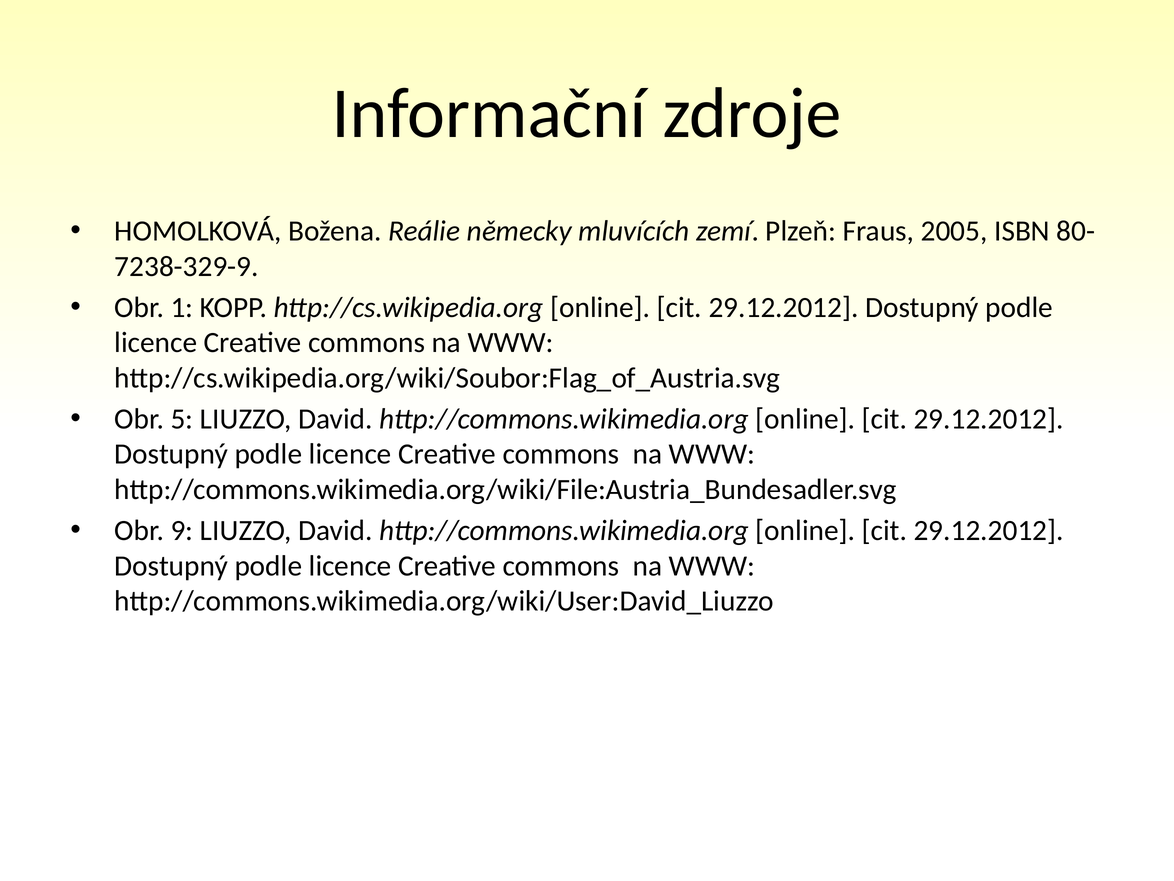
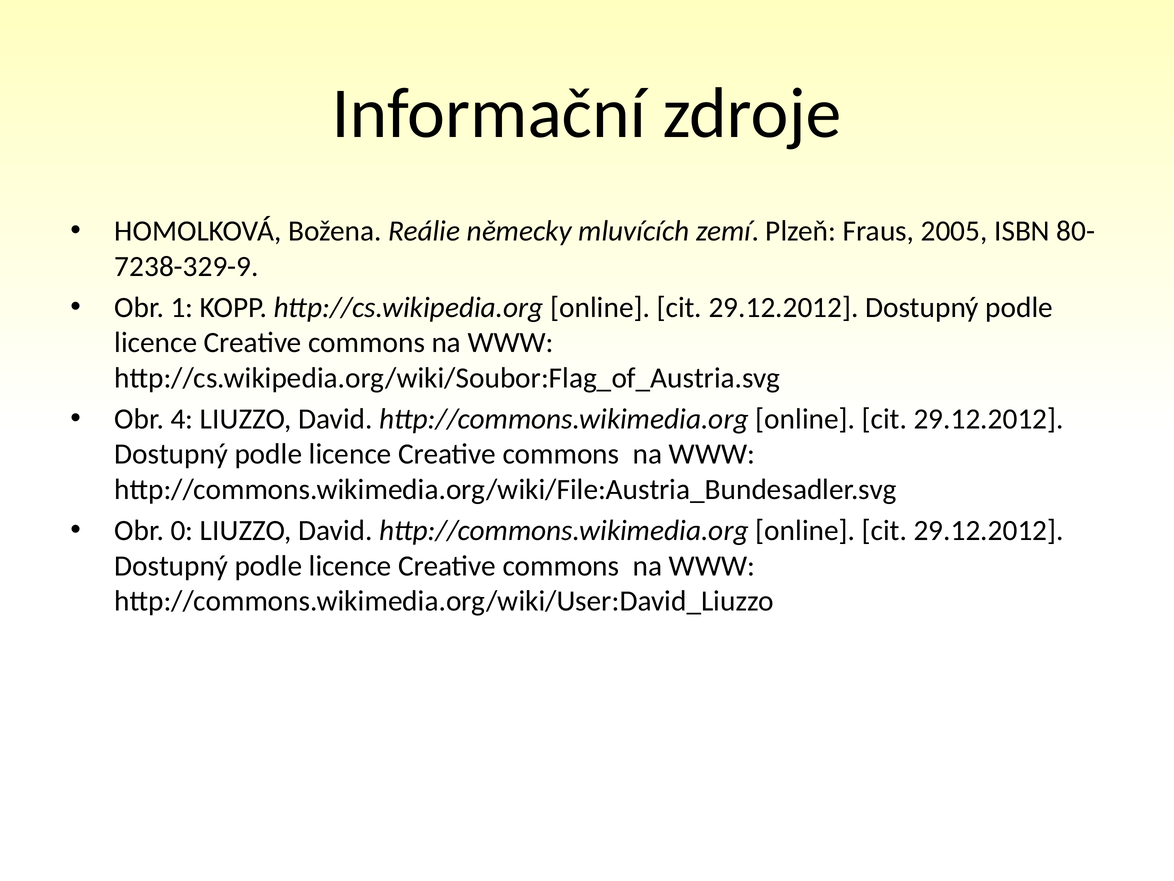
5: 5 -> 4 (182, 419)
9: 9 -> 0 (182, 530)
